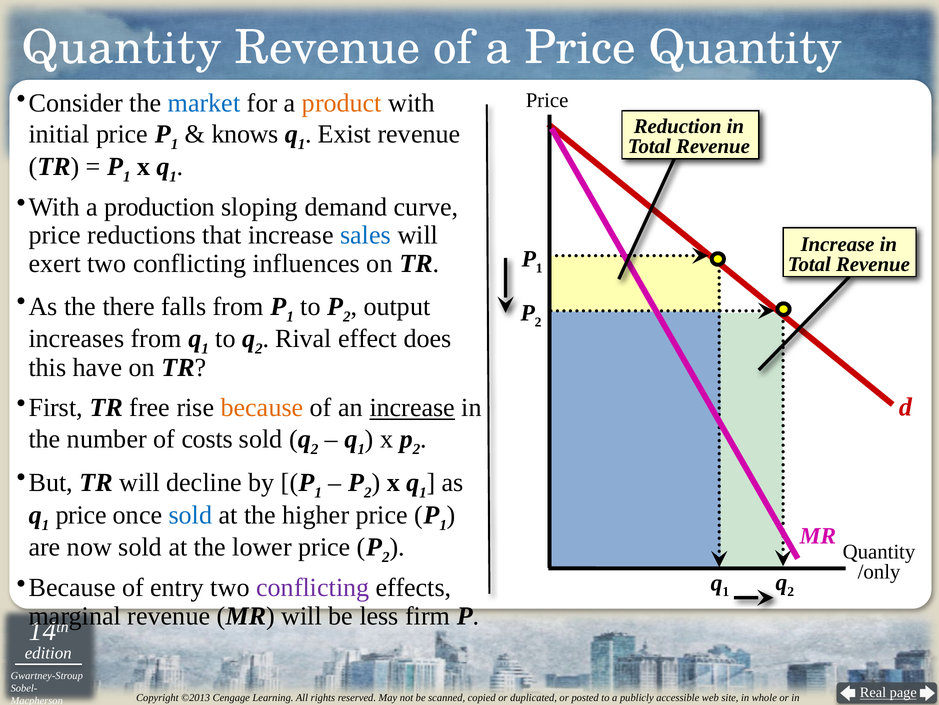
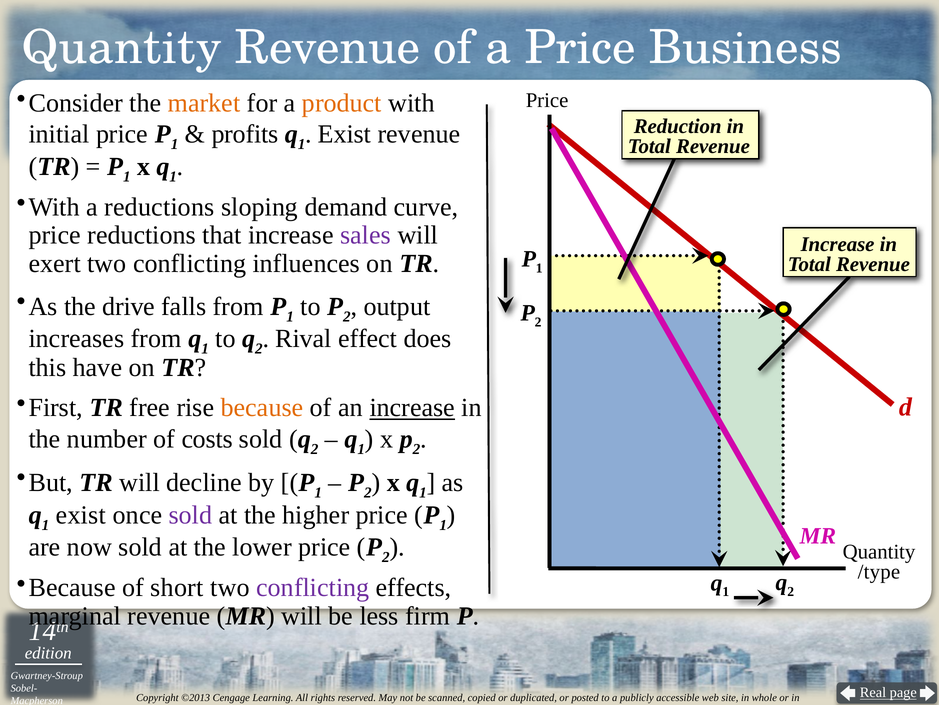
a Price Quantity: Quantity -> Business (745, 48)
market colour: blue -> orange (204, 103)
knows: knows -> profits (245, 134)
a production: production -> reductions (159, 207)
sales colour: blue -> purple (366, 235)
there: there -> drive (129, 306)
price: price -> exist (81, 514)
sold colour: blue -> purple (190, 514)
/only: /only -> /type (879, 571)
entry: entry -> short (177, 587)
